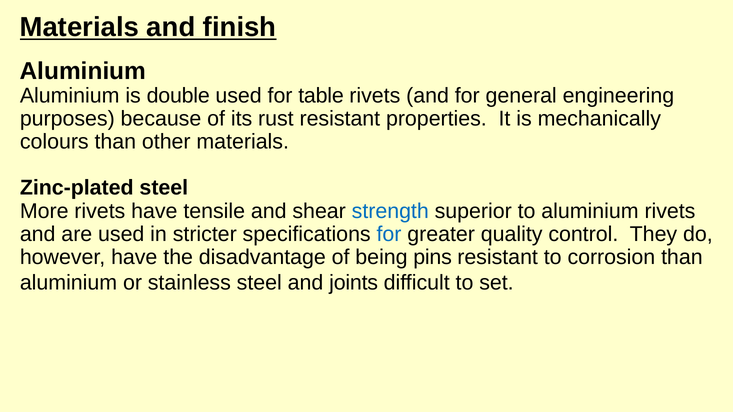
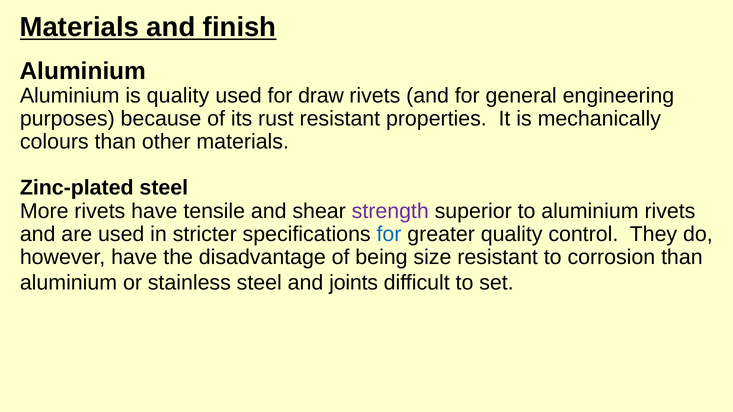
is double: double -> quality (178, 96)
table: table -> draw (321, 96)
strength colour: blue -> purple (390, 211)
pins: pins -> size (432, 257)
